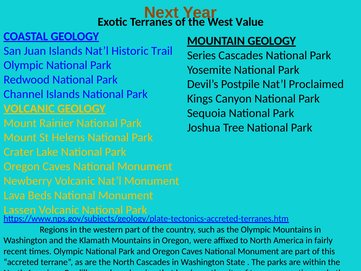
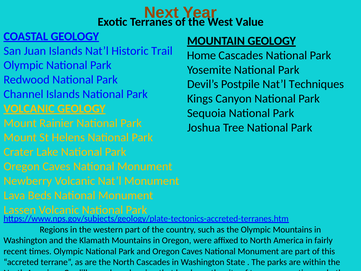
Series: Series -> Home (201, 55)
Proclaimed: Proclaimed -> Techniques (316, 84)
